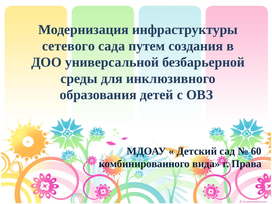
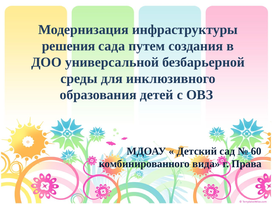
сетевого: сетевого -> решения (69, 46)
